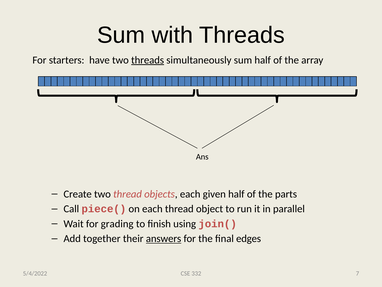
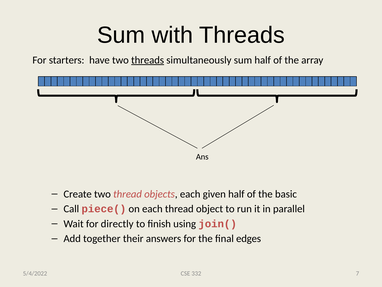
parts: parts -> basic (286, 194)
grading: grading -> directly (117, 223)
answers underline: present -> none (164, 238)
